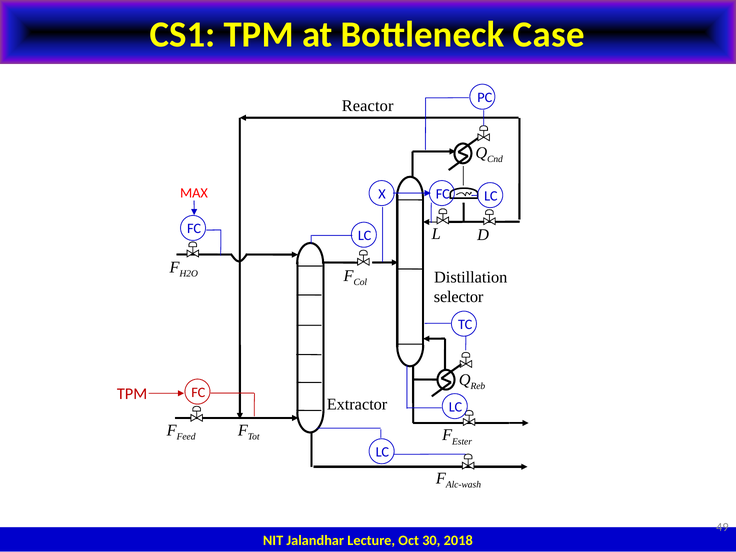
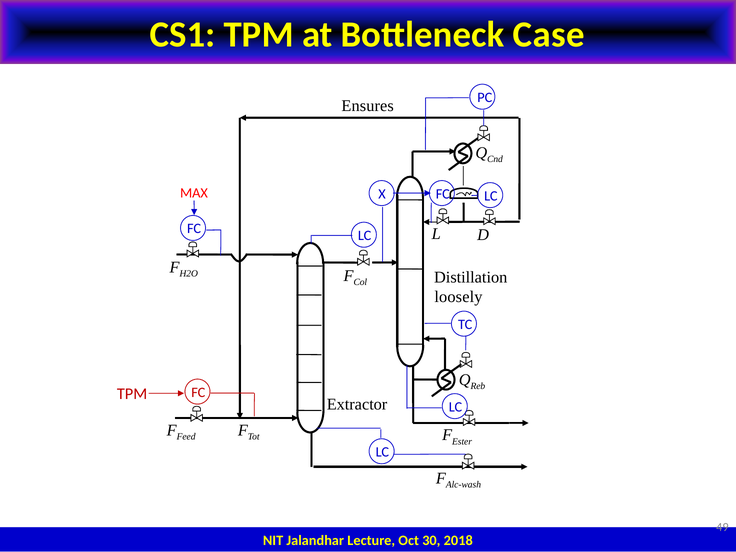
Reactor: Reactor -> Ensures (368, 106)
selector: selector -> loosely (458, 297)
